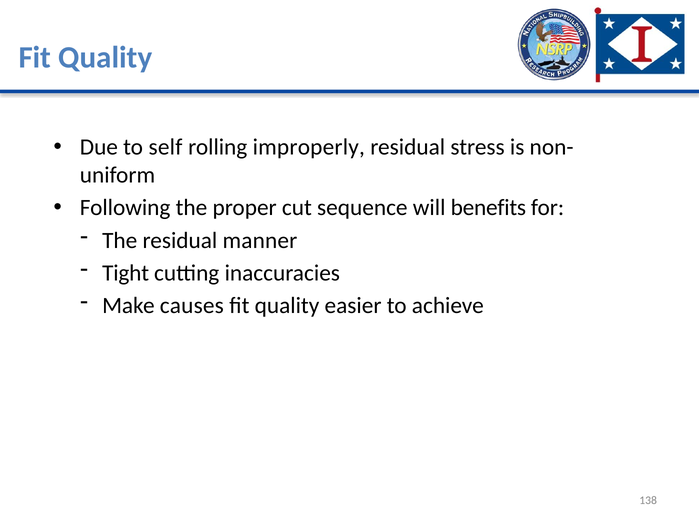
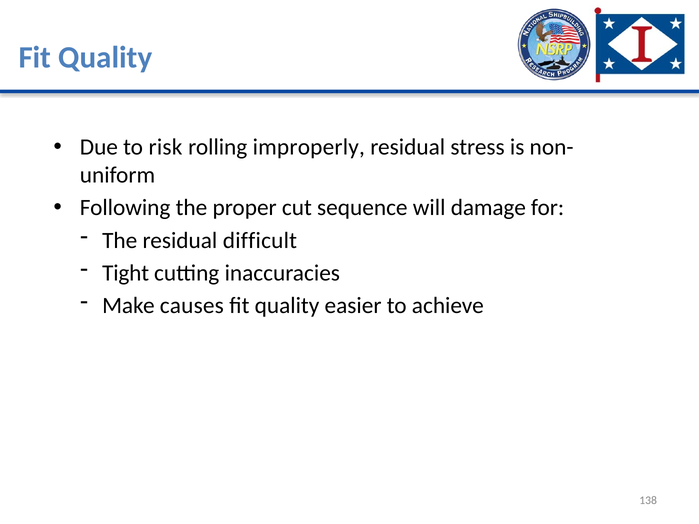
self: self -> risk (166, 147)
benefits: benefits -> damage (488, 208)
manner: manner -> difficult (260, 240)
